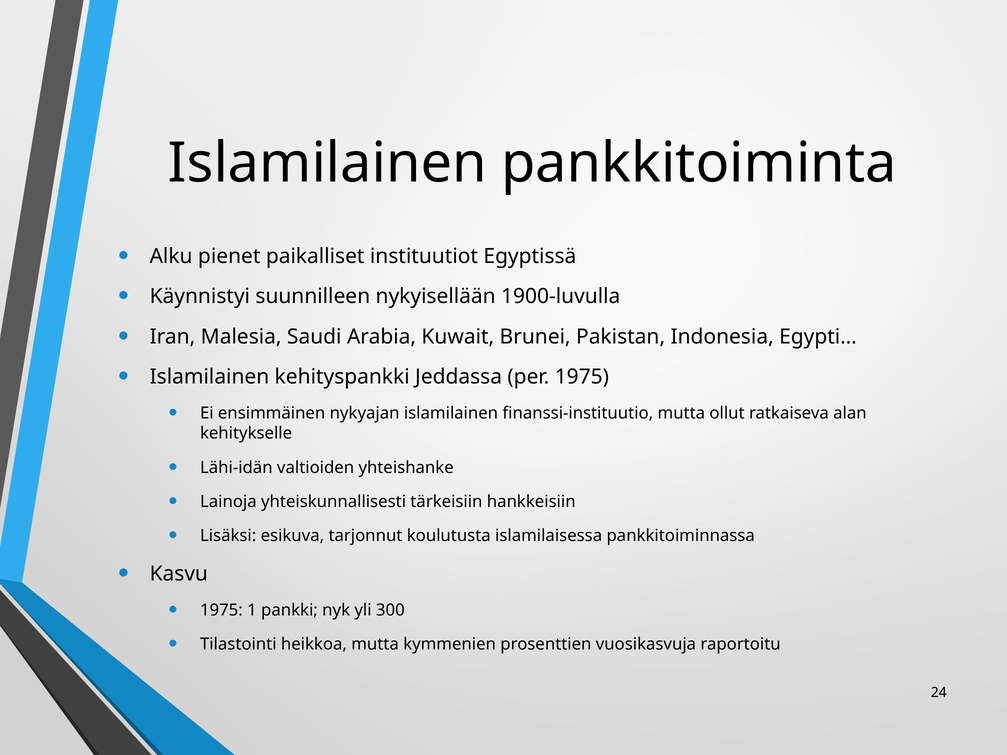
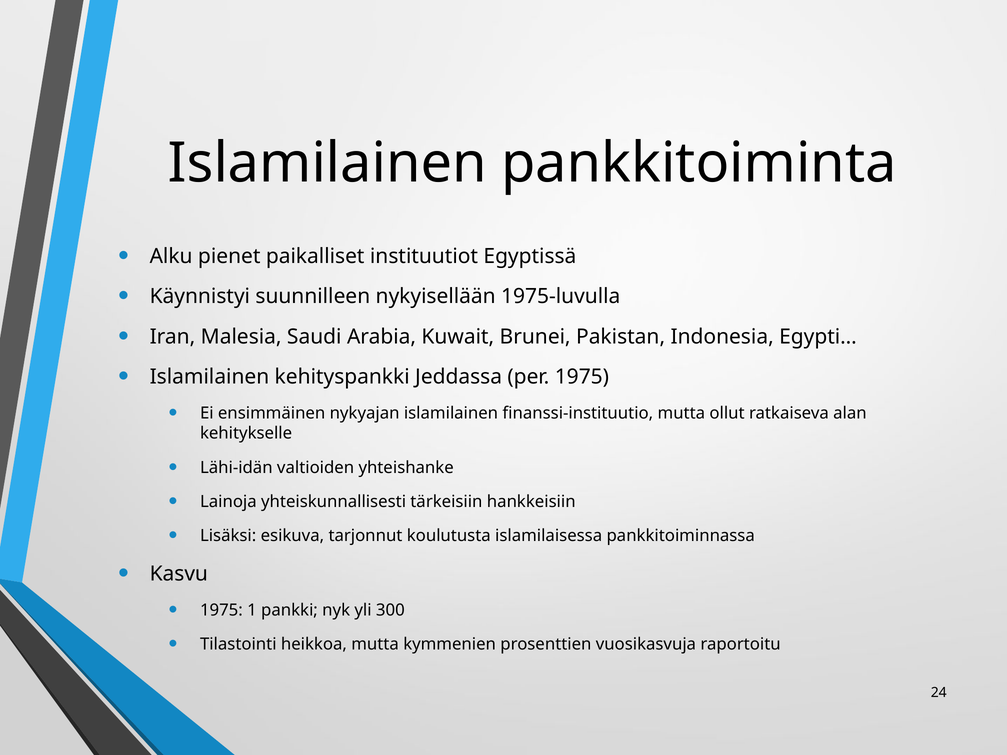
1900-luvulla: 1900-luvulla -> 1975-luvulla (561, 297)
